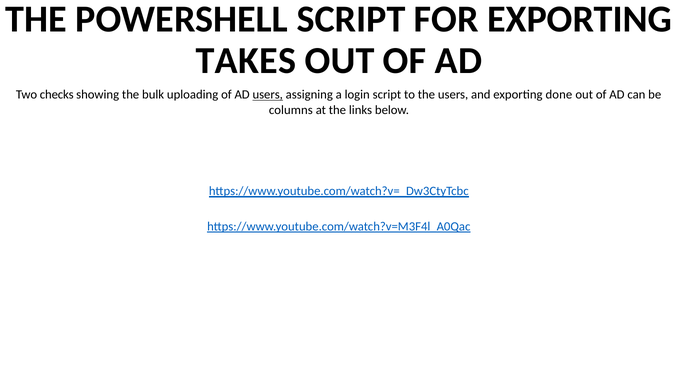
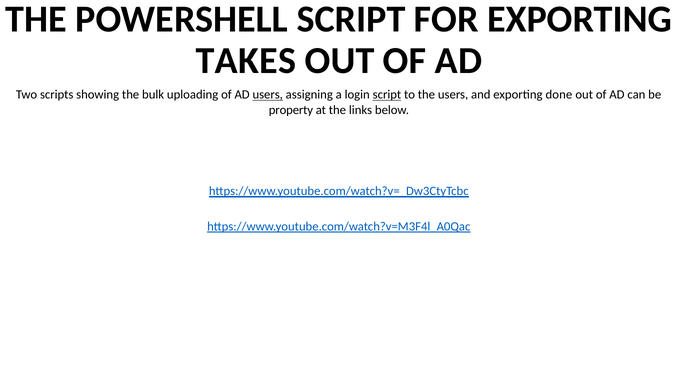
checks: checks -> scripts (57, 95)
script underline: none -> present (387, 95)
columns: columns -> property (291, 110)
